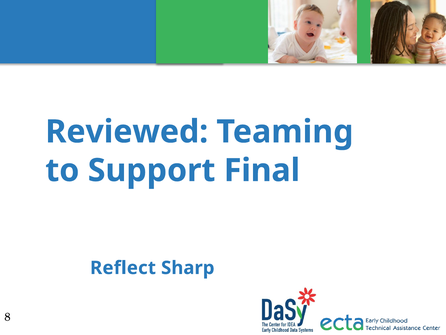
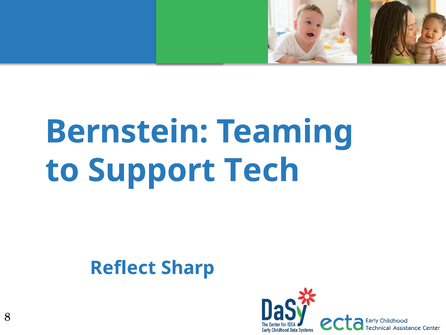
Reviewed: Reviewed -> Bernstein (127, 132)
Final: Final -> Tech (262, 170)
